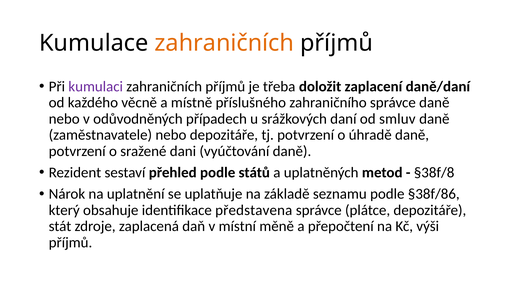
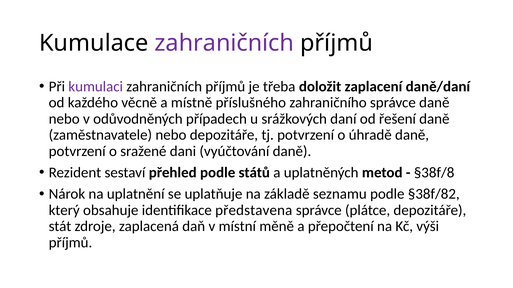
zahraničních colour: orange -> purple (224, 43)
smluv: smluv -> řešení (397, 119)
§38f/86: §38f/86 -> §38f/82 (434, 194)
